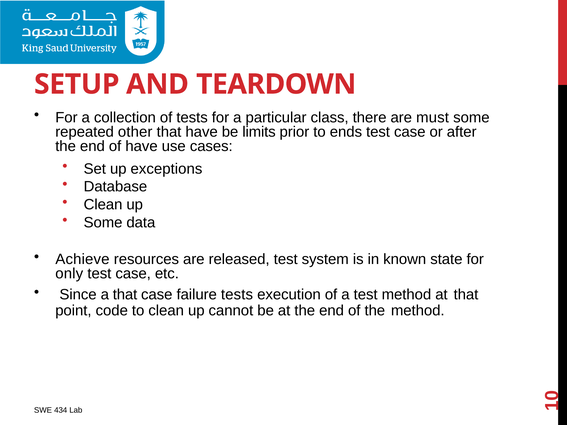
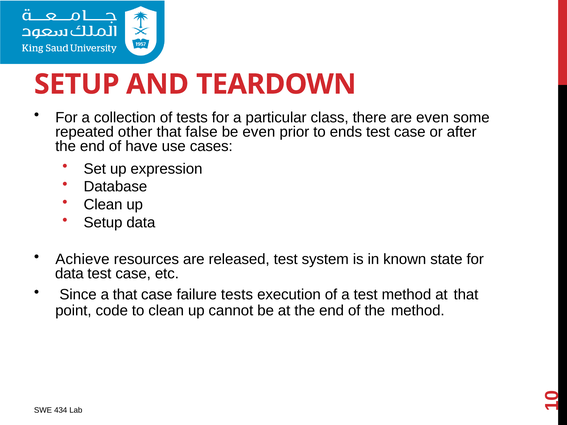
are must: must -> even (433, 118)
that have: have -> false (202, 132)
be limits: limits -> even (259, 132)
exceptions: exceptions -> expression (166, 169)
Some: Some -> Setup (103, 223)
only: only -> data (69, 274)
